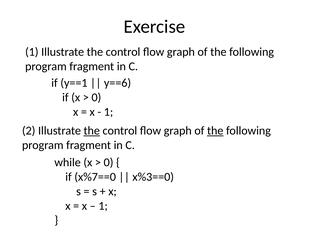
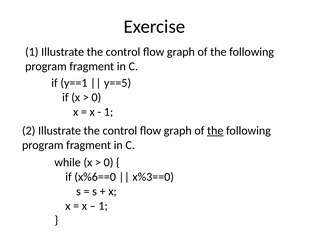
y==6: y==6 -> y==5 (118, 83)
the underline: present -> none (92, 130)
x%7==0: x%7==0 -> x%6==0 (95, 177)
